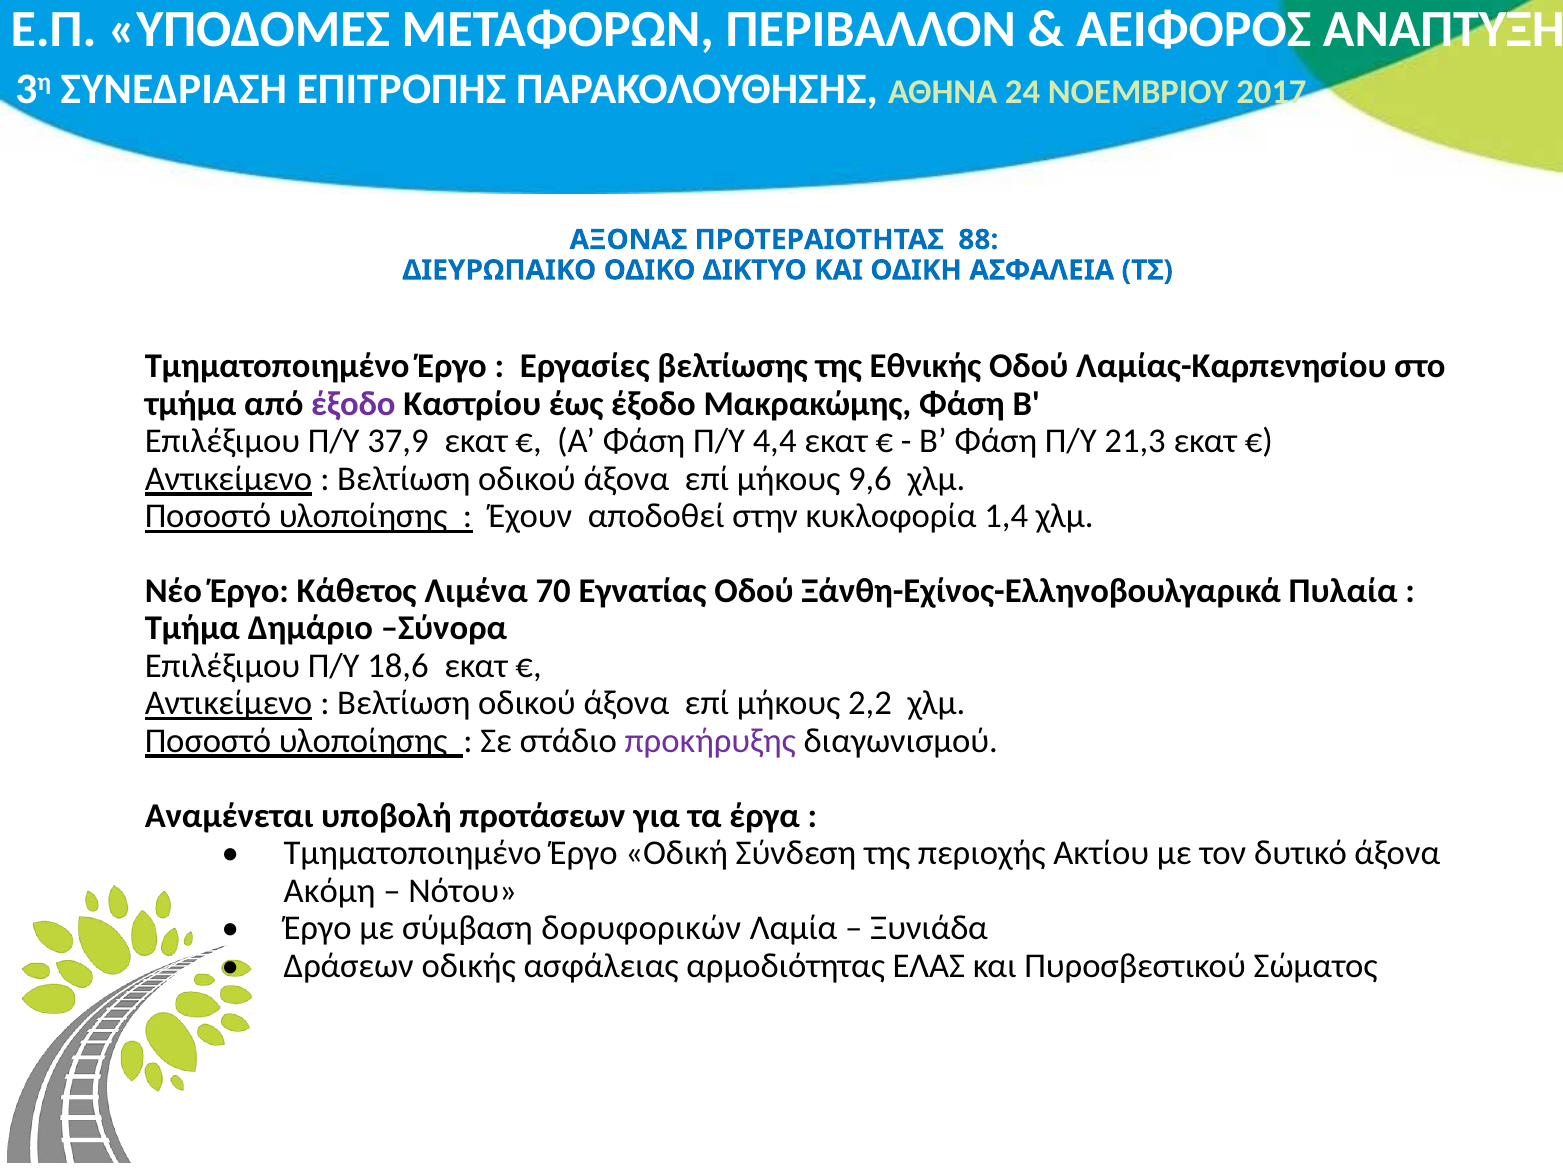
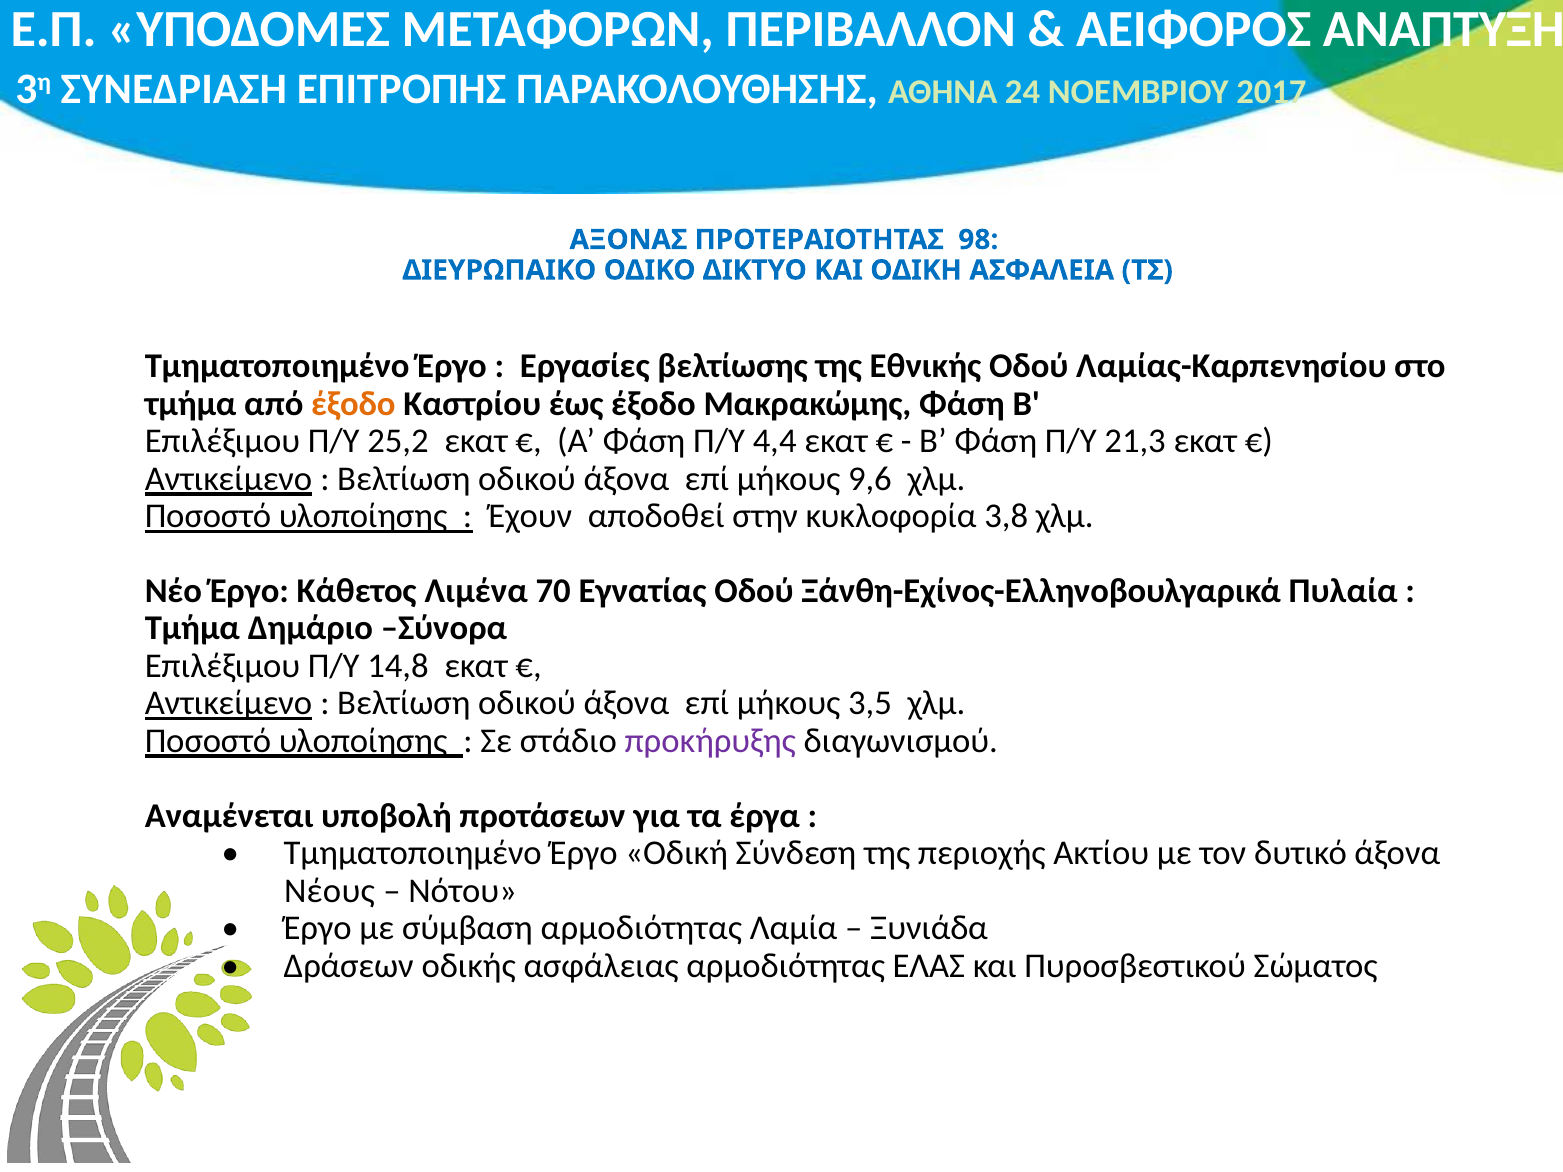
88: 88 -> 98 (978, 240)
έξοδο colour: purple -> orange (353, 404)
37,9: 37,9 -> 25,2 (398, 441)
1,4: 1,4 -> 3,8 (1006, 516)
18,6: 18,6 -> 14,8 (398, 666)
2,2: 2,2 -> 3,5 (870, 704)
Ακόμη: Ακόμη -> Νέους (329, 891)
σύμβαση δορυφορικών: δορυφορικών -> αρμοδιότητας (641, 928)
